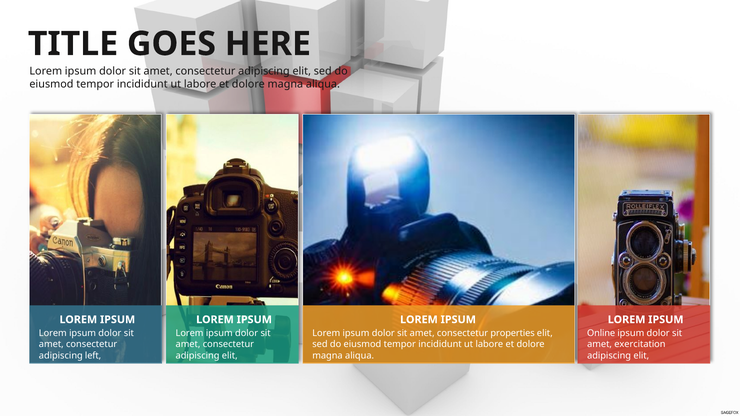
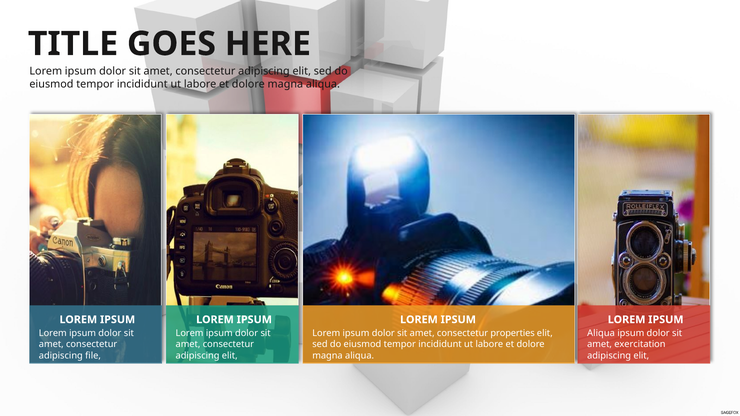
Online: Online -> Aliqua (601, 334)
left: left -> file (93, 356)
